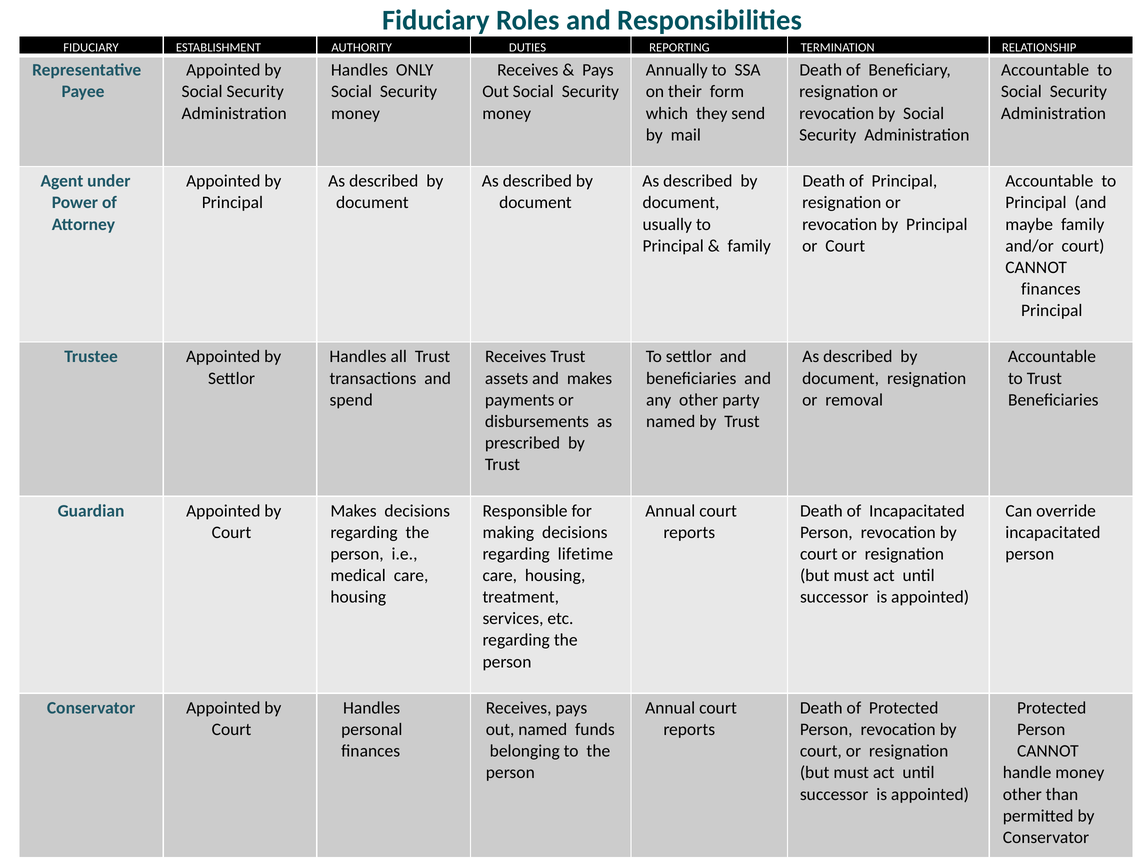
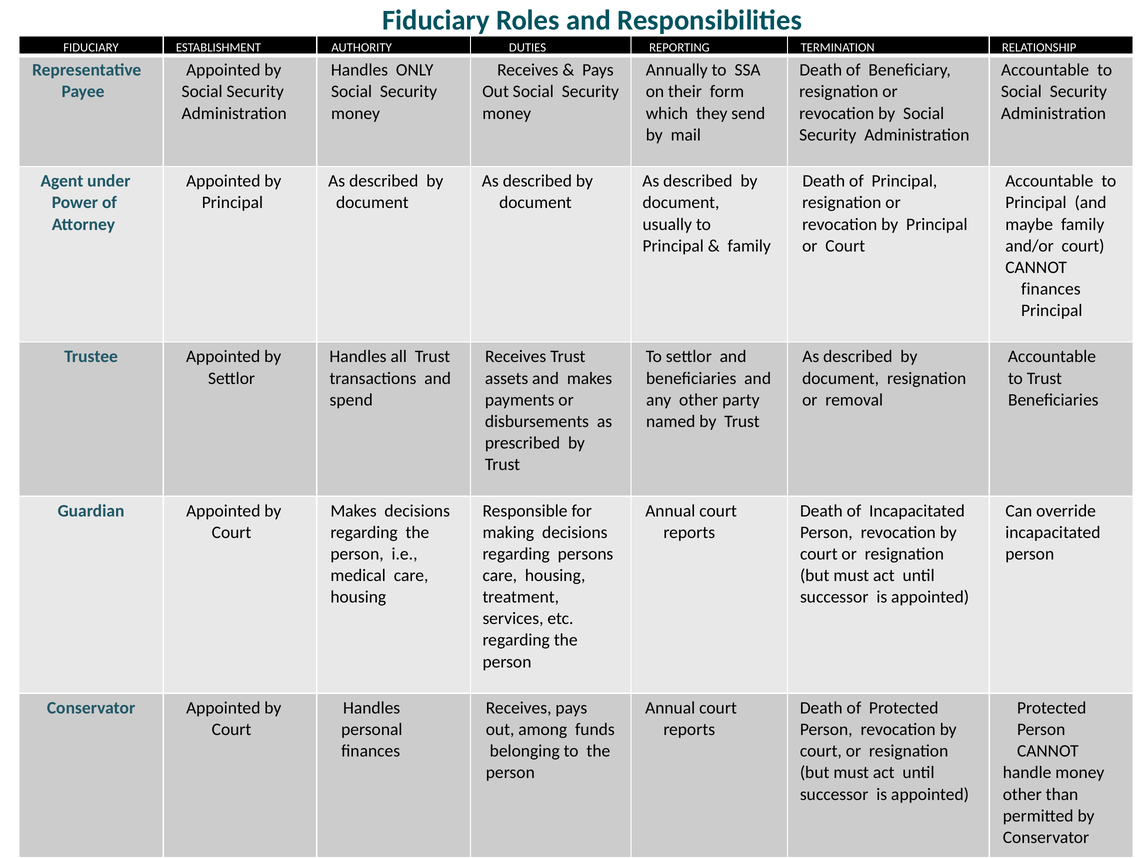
lifetime: lifetime -> persons (586, 553)
out named: named -> among (543, 729)
